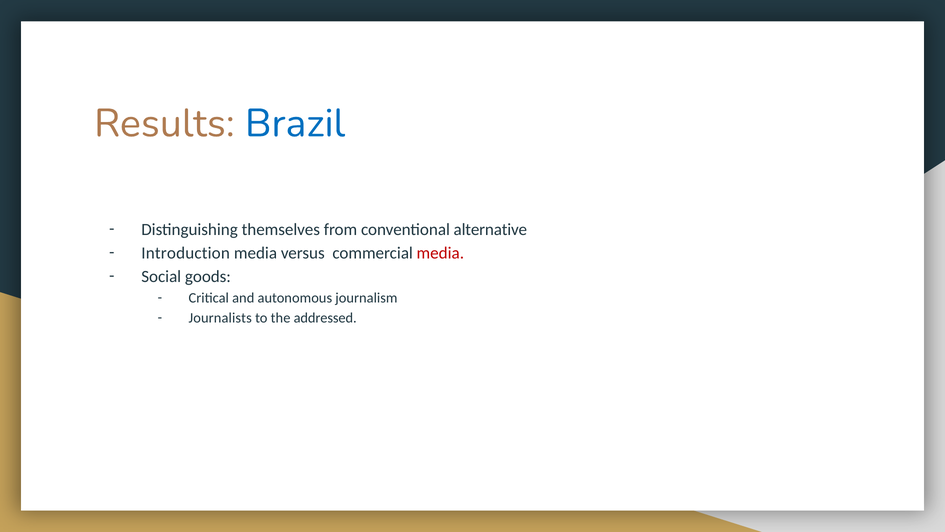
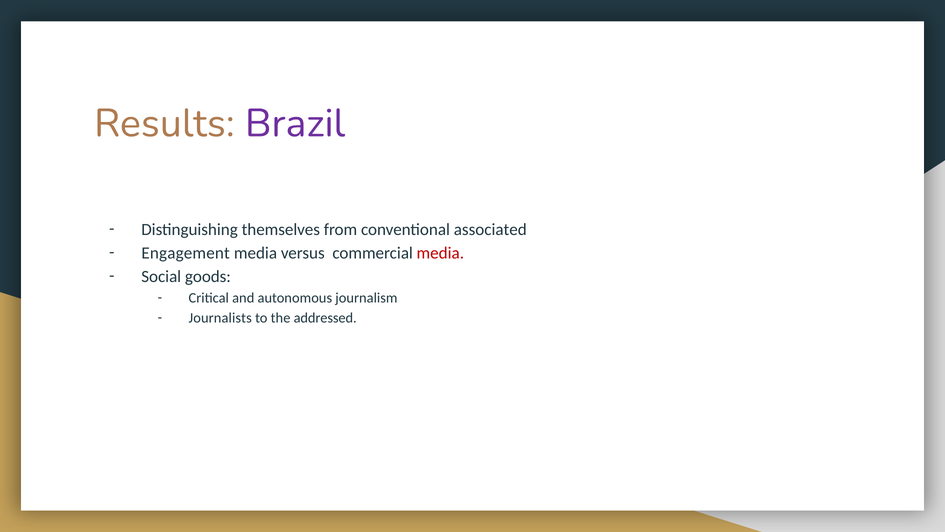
Brazil colour: blue -> purple (295, 123)
alternative: alternative -> associated (490, 230)
Introduction: Introduction -> Engagement (186, 253)
